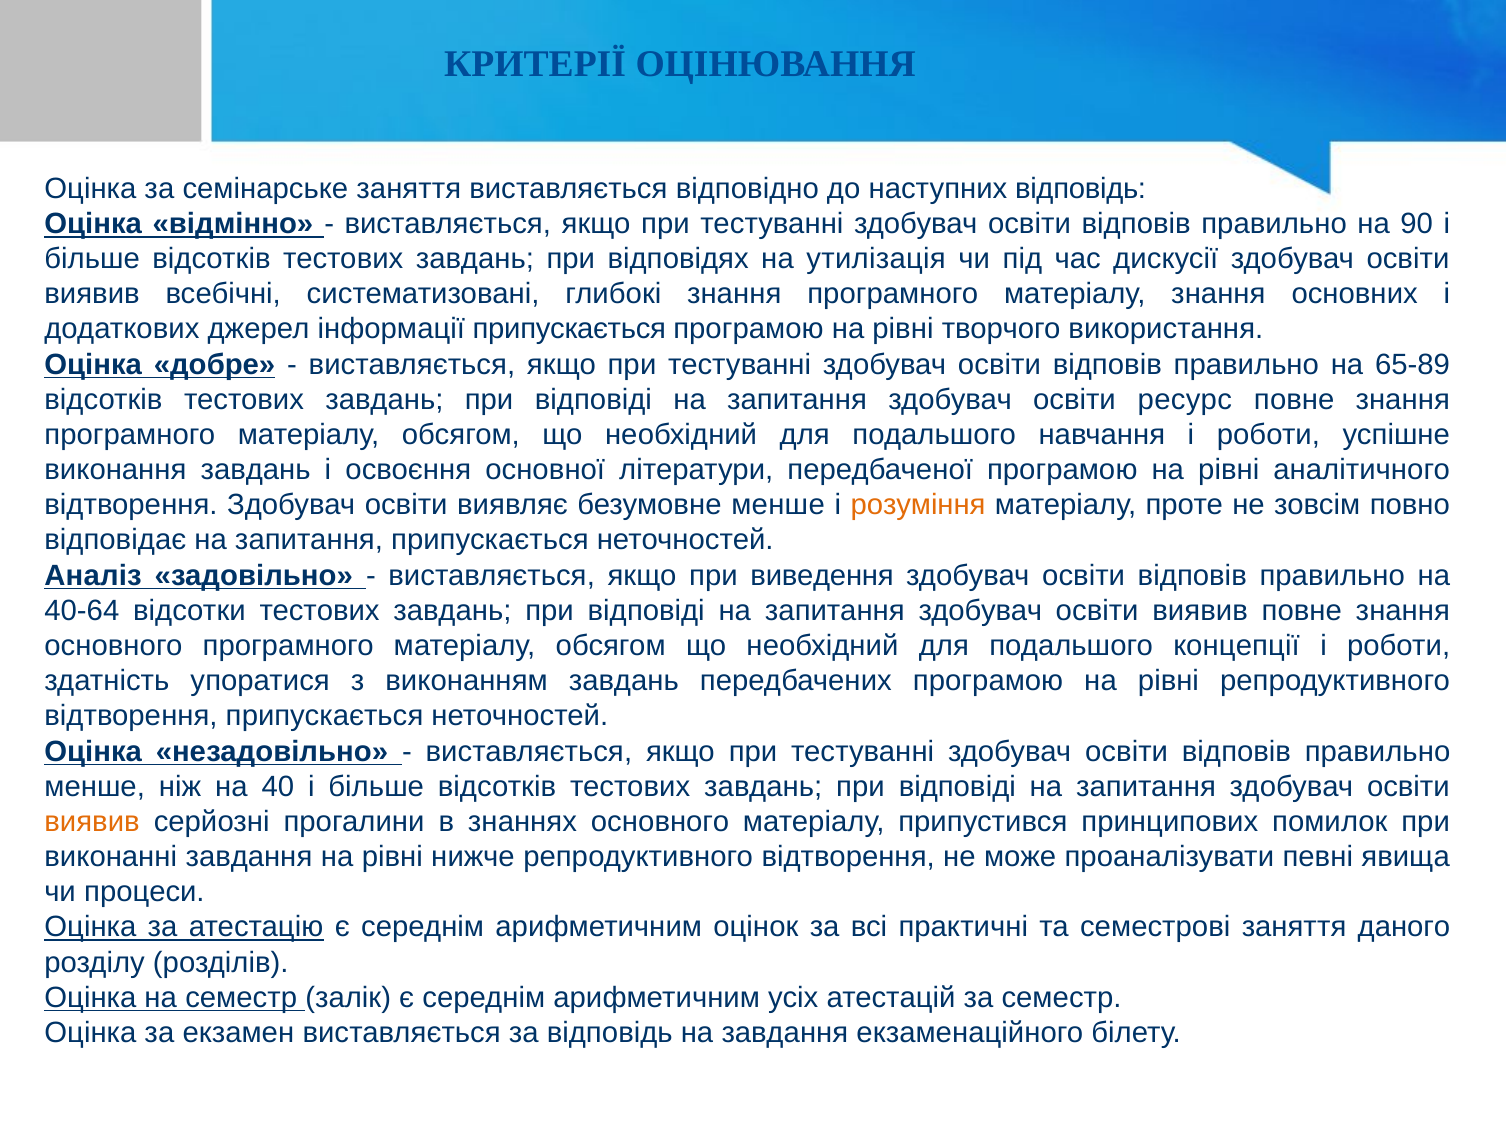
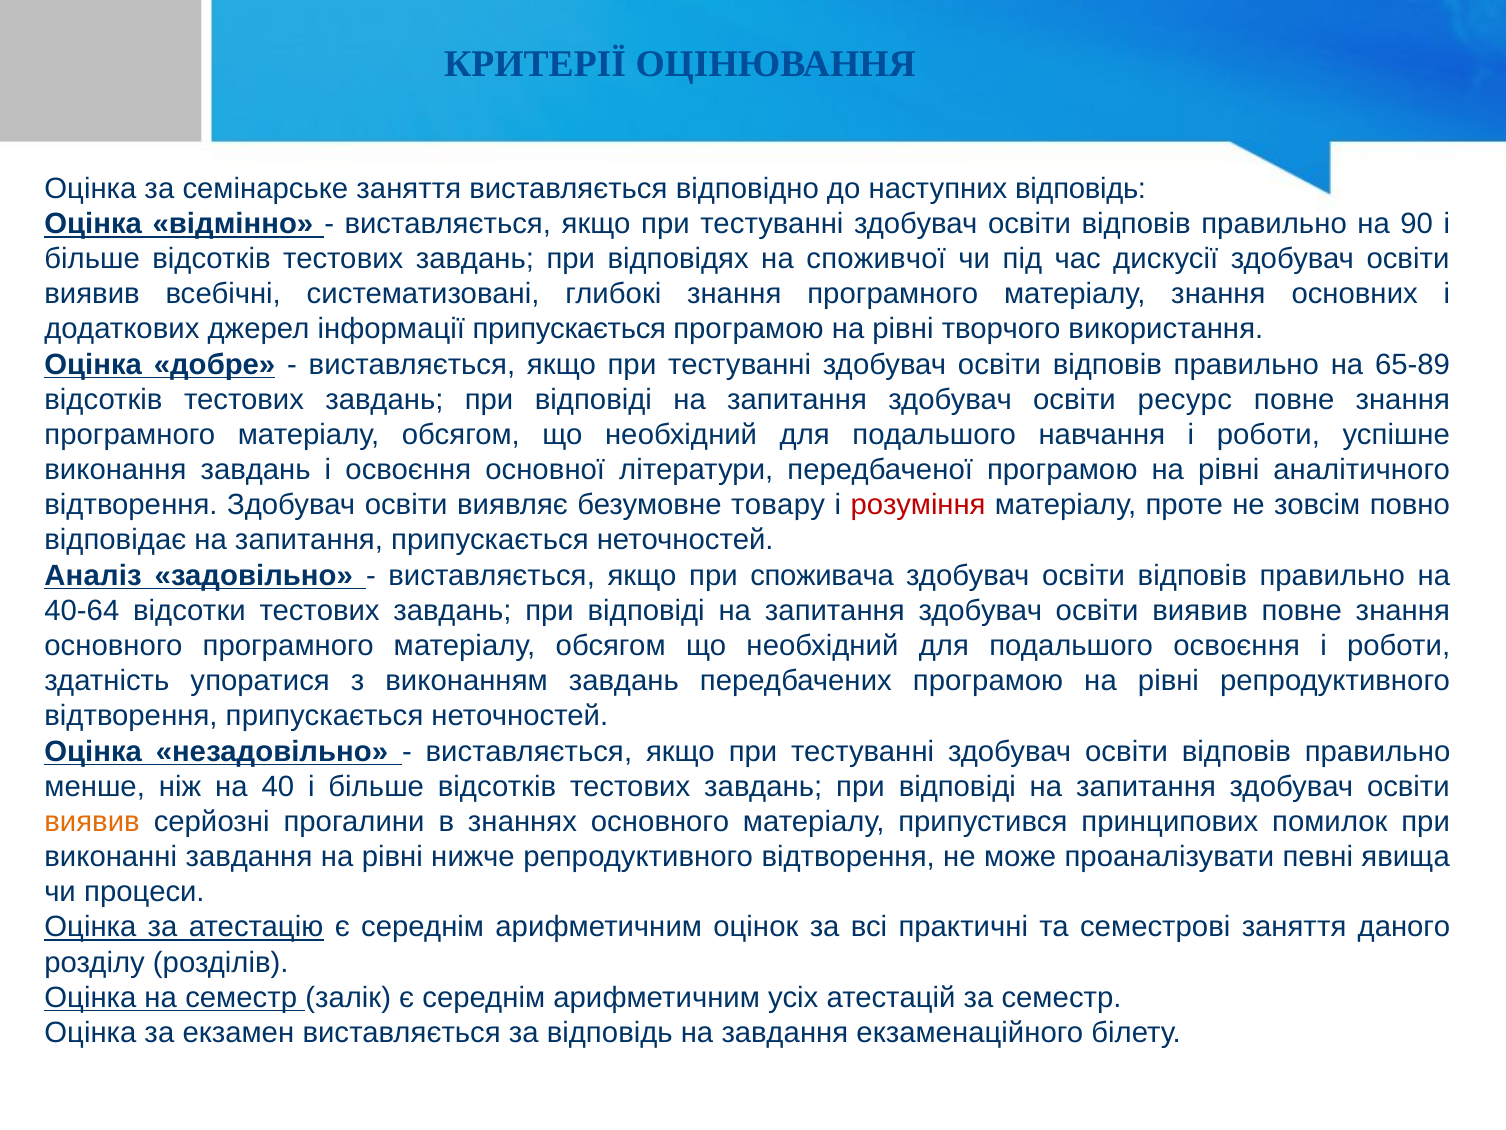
утилізація: утилізація -> споживчої (876, 259)
безумовне менше: менше -> товару (778, 505)
розуміння colour: orange -> red (918, 505)
виведення: виведення -> споживача (822, 575)
подальшого концепції: концепції -> освоєння (1237, 646)
